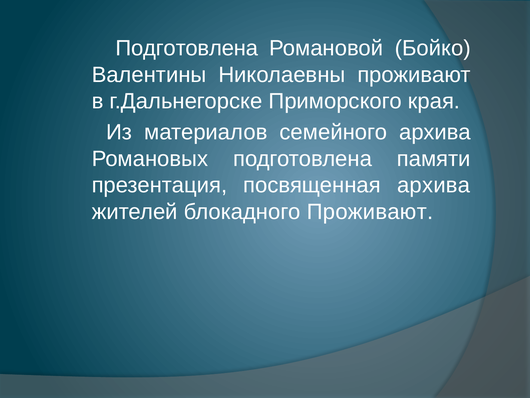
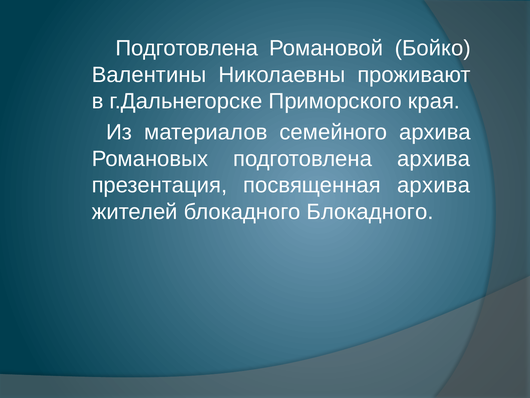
подготовлена памяти: памяти -> архива (434, 159)
блокадного Проживают: Проживают -> Блокадного (370, 212)
